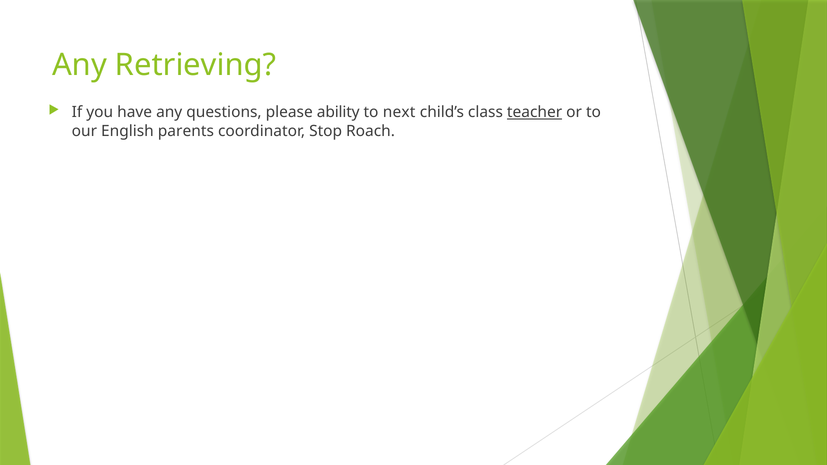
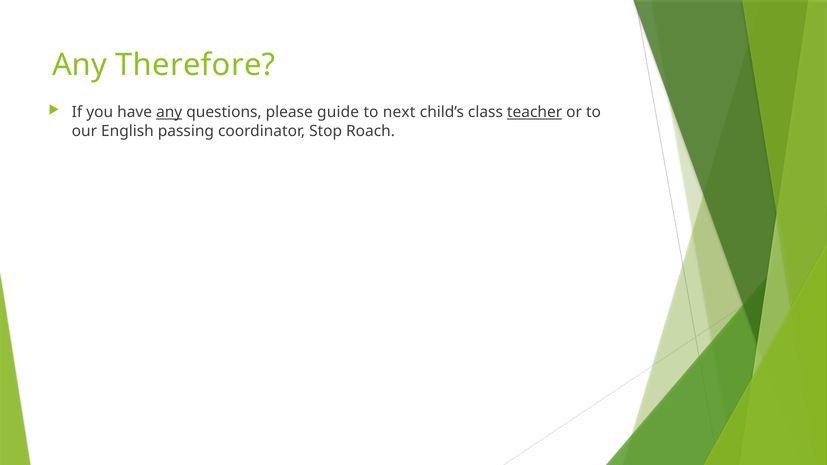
Retrieving: Retrieving -> Therefore (195, 65)
any underline: none -> present (169, 112)
ability: ability -> guide (338, 112)
parents: parents -> passing (186, 131)
